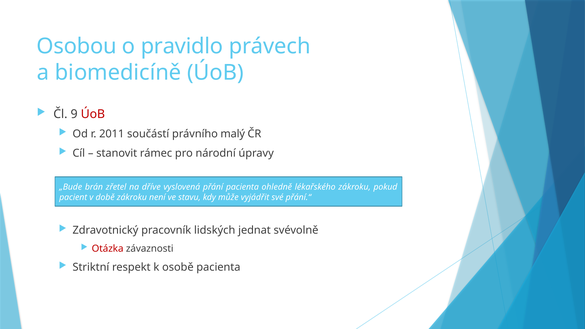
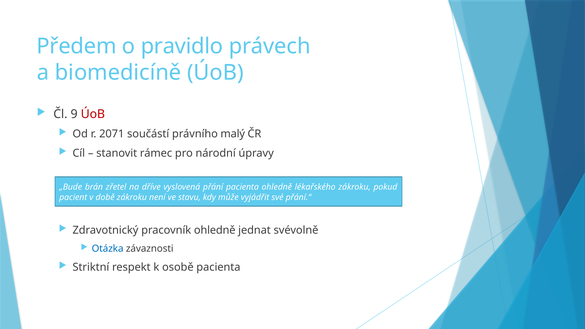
Osobou: Osobou -> Předem (77, 46)
2011: 2011 -> 2071 (112, 134)
pracovník lidských: lidských -> ohledně (215, 230)
Otázka colour: red -> blue (108, 249)
